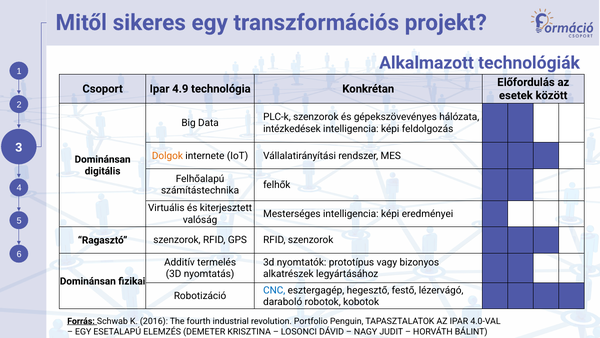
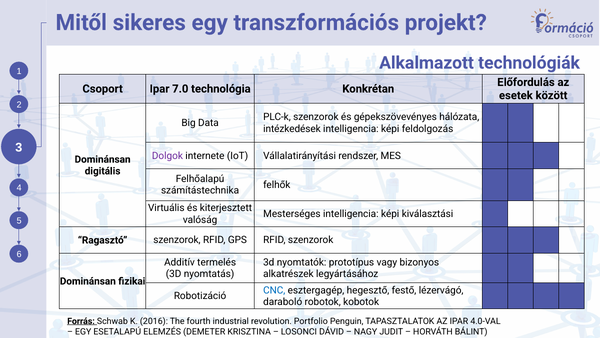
4.9: 4.9 -> 7.0 (180, 89)
Dolgok colour: orange -> purple (167, 155)
eredményei: eredményei -> kiválasztási (428, 214)
